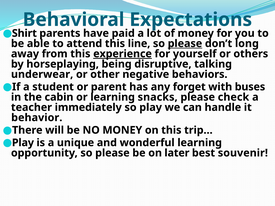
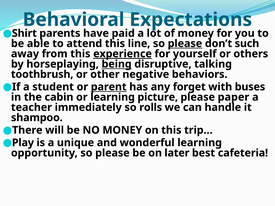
long: long -> such (247, 44)
being underline: none -> present (117, 64)
underwear: underwear -> toothbrush (42, 74)
parent underline: none -> present (109, 87)
snacks: snacks -> picture (158, 97)
check: check -> paper (233, 97)
so play: play -> rolls (151, 107)
behavior: behavior -> shampoo (37, 118)
souvenir: souvenir -> cafeteria (243, 153)
